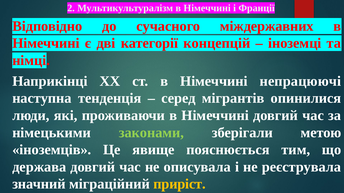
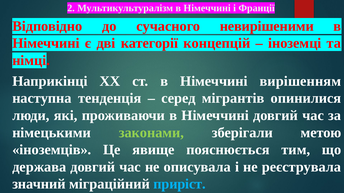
міждержавних: міждержавних -> невирішеними (267, 26)
непрацюючі: непрацюючі -> вирішенням (300, 81)
приріст colour: yellow -> light blue (180, 185)
